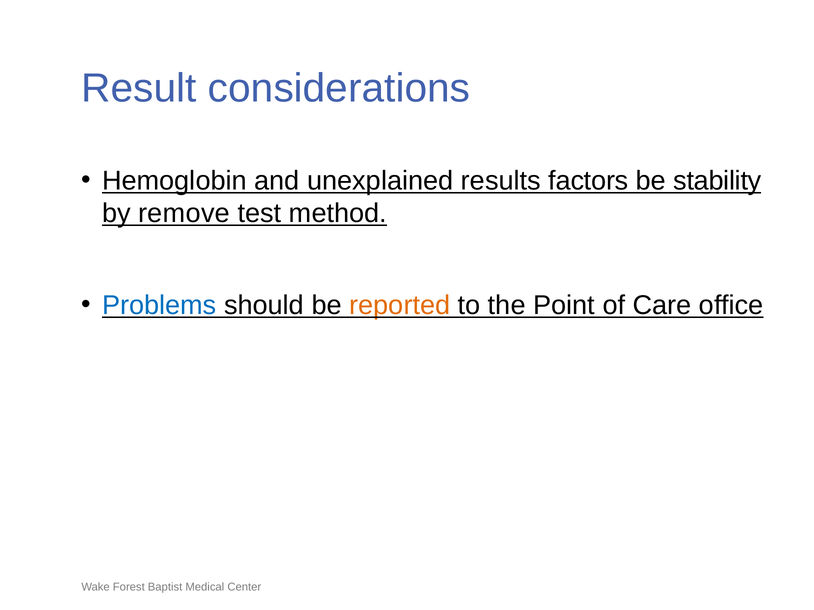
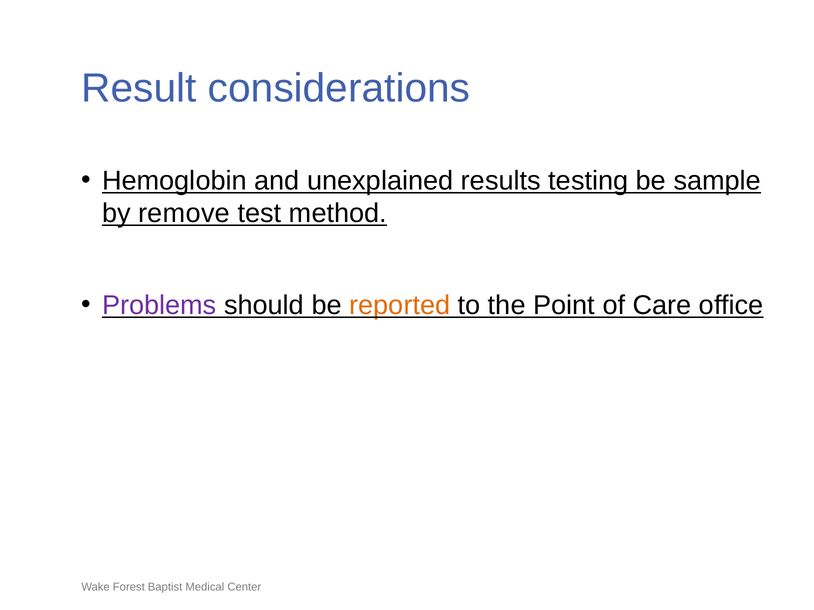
factors: factors -> testing (588, 181)
stability: stability -> sample (717, 181)
Problems colour: blue -> purple (159, 306)
